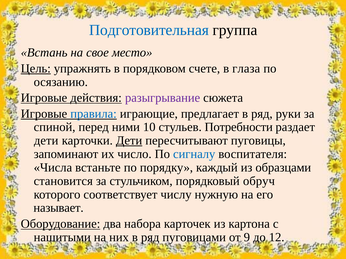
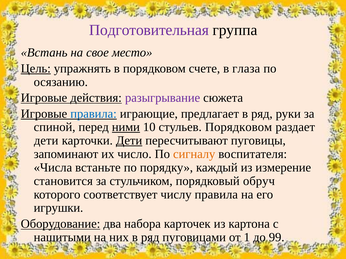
Подготовительная colour: blue -> purple (149, 30)
ними underline: none -> present (126, 127)
стульев Потребности: Потребности -> Порядковом (239, 127)
сигналу colour: blue -> orange (194, 154)
образцами: образцами -> измерение (283, 168)
числу нужную: нужную -> правила (216, 195)
называет: называет -> игрушки (58, 208)
9: 9 -> 1 (247, 238)
12: 12 -> 99 (277, 238)
